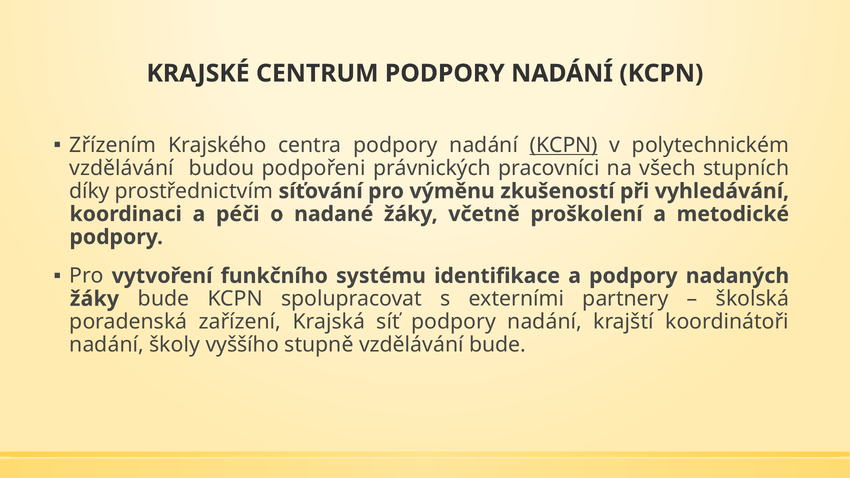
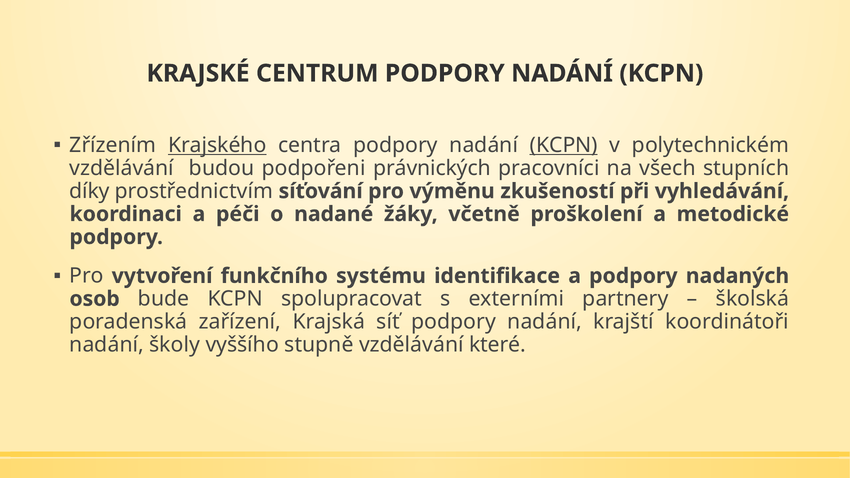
Krajského underline: none -> present (217, 145)
žáky: žáky -> osob (95, 299)
vzdělávání bude: bude -> které (498, 345)
